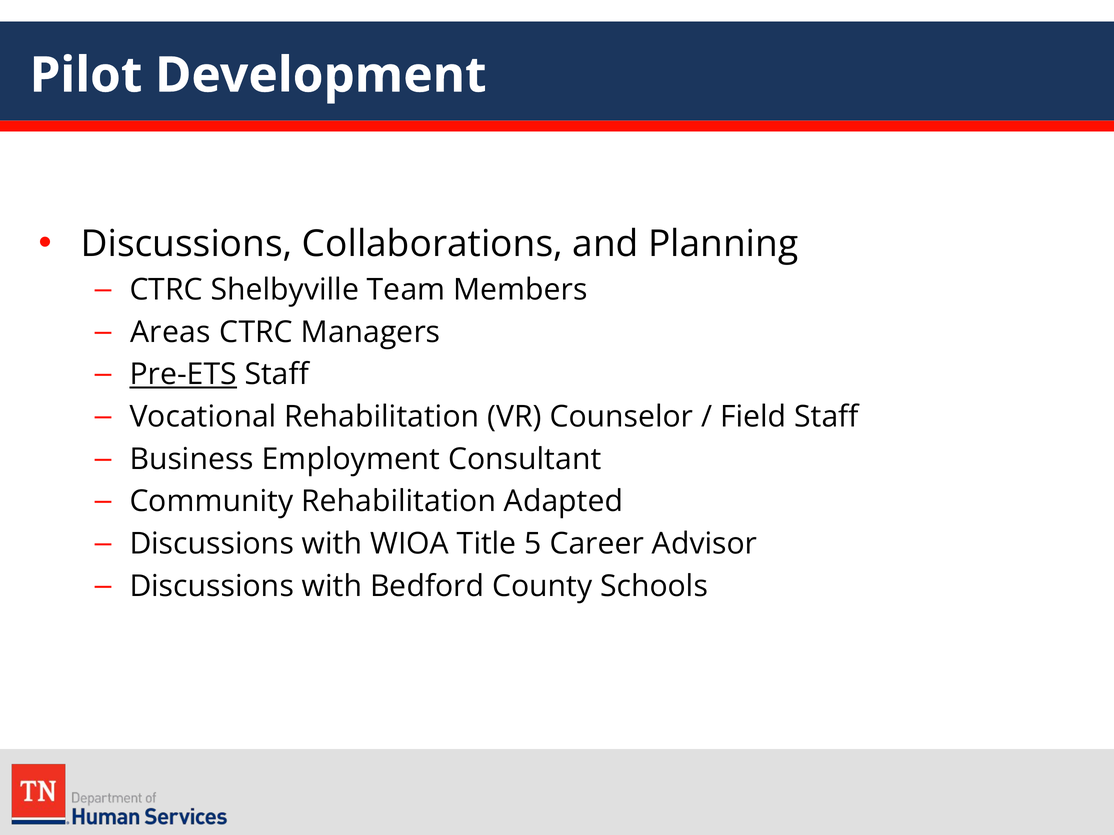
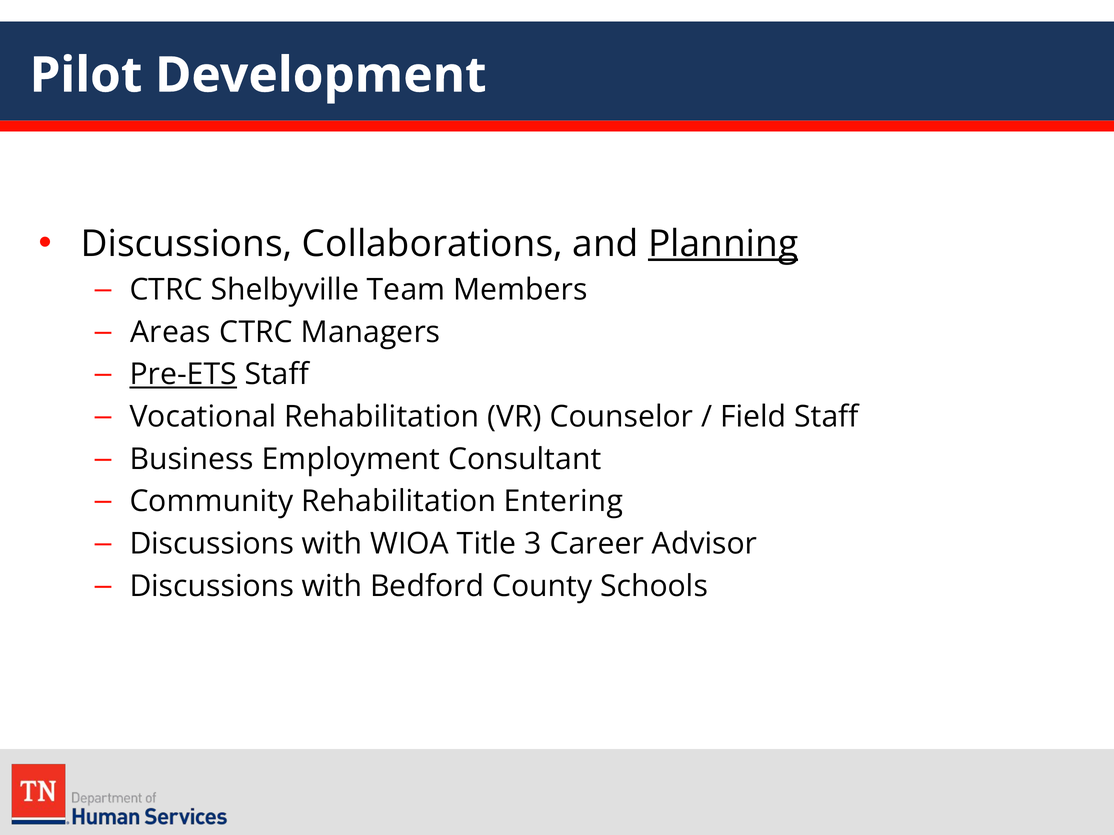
Planning underline: none -> present (723, 244)
Adapted: Adapted -> Entering (563, 502)
5: 5 -> 3 (533, 544)
